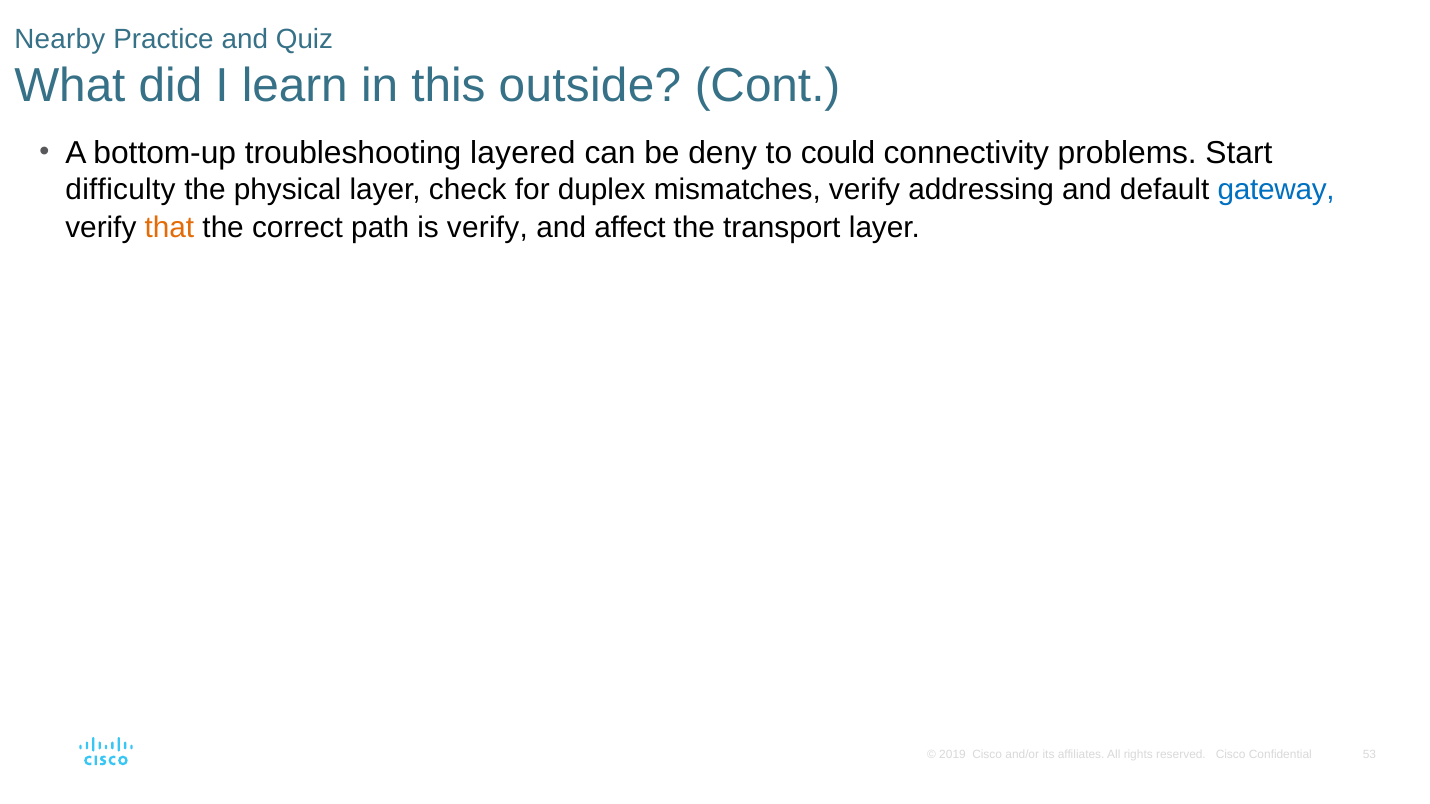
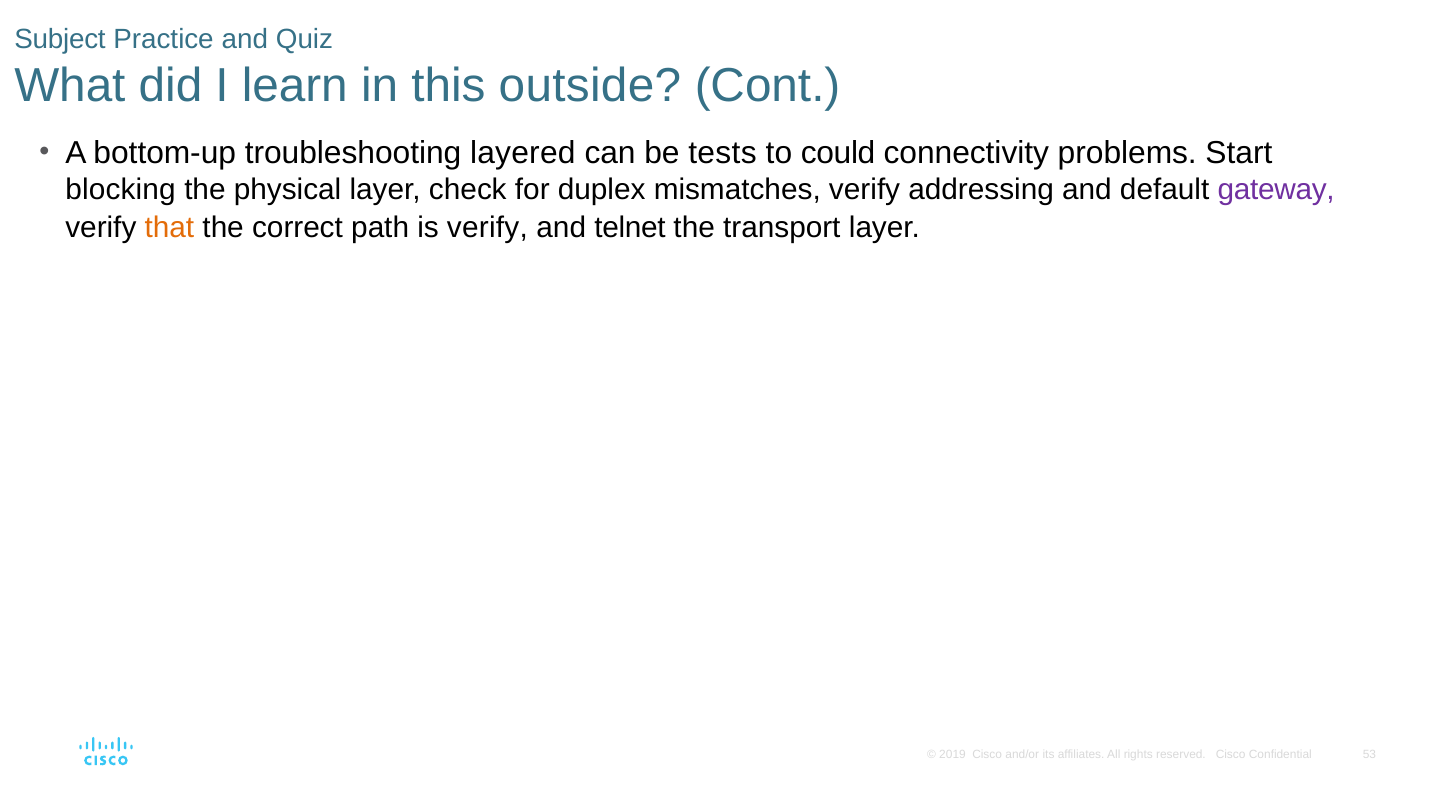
Nearby: Nearby -> Subject (60, 39)
deny: deny -> tests (723, 153)
difficulty: difficulty -> blocking (121, 190)
gateway colour: blue -> purple (1276, 190)
affect: affect -> telnet (630, 228)
